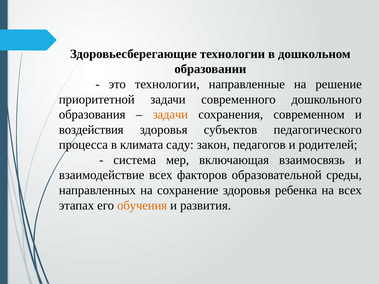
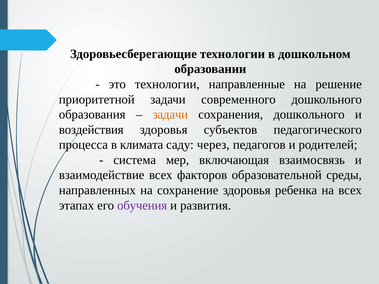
сохранения современном: современном -> дошкольного (309, 115)
закон: закон -> через (213, 145)
обучения colour: orange -> purple (142, 206)
